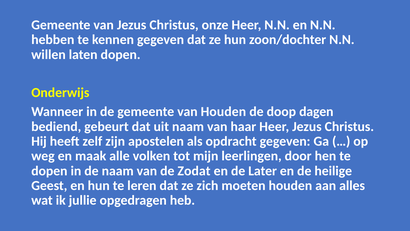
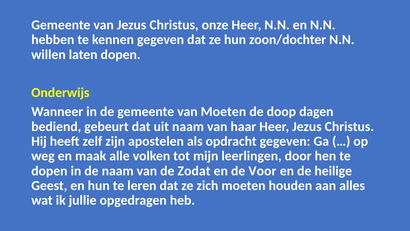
van Houden: Houden -> Moeten (223, 112)
Later: Later -> Voor (262, 171)
